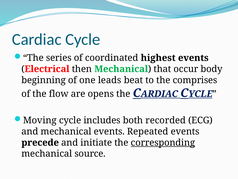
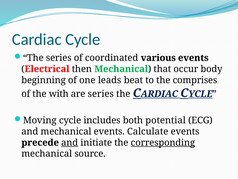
highest: highest -> various (158, 58)
flow: flow -> with (59, 94)
are opens: opens -> series (101, 94)
recorded: recorded -> potential (166, 120)
Repeated: Repeated -> Calculate (148, 131)
and underline: none -> present (70, 142)
